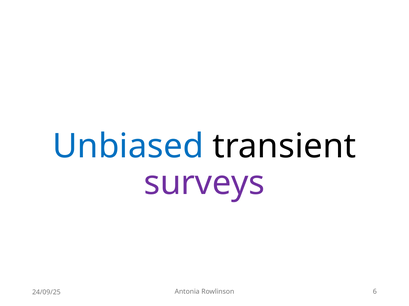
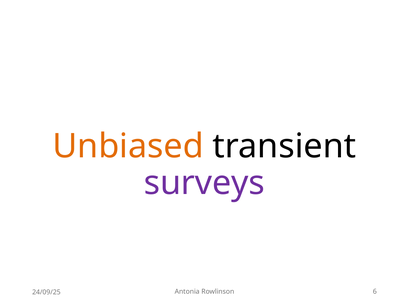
Unbiased colour: blue -> orange (128, 147)
